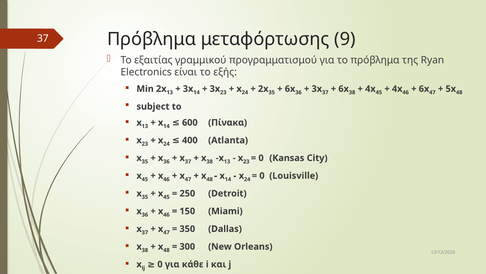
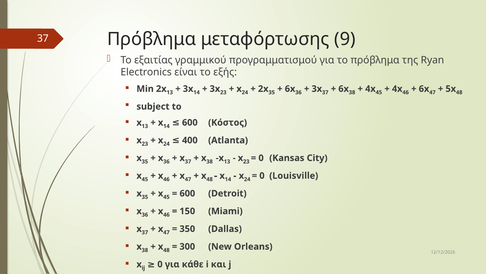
Πίνακα: Πίνακα -> Κόστος (228, 122)
250: 250 -> 600 (187, 193)
